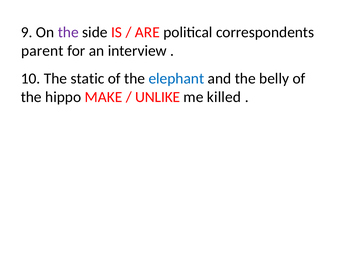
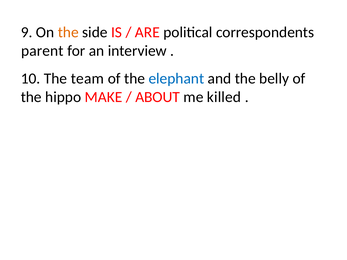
the colour: purple -> orange (68, 32)
static: static -> team (87, 79)
UNLIKE: UNLIKE -> ABOUT (158, 97)
